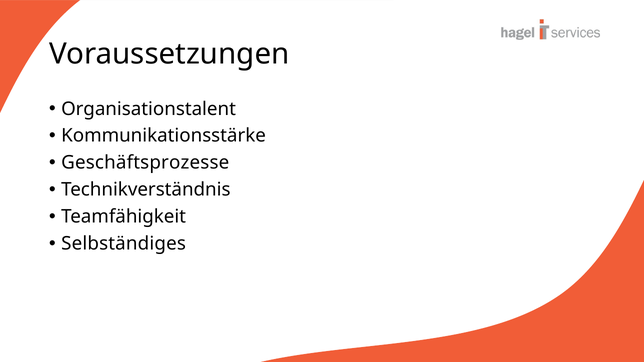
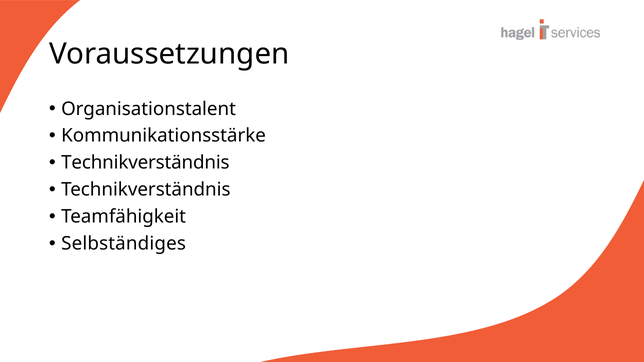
Geschäftsprozesse: Geschäftsprozesse -> Technikverständnis (145, 163)
